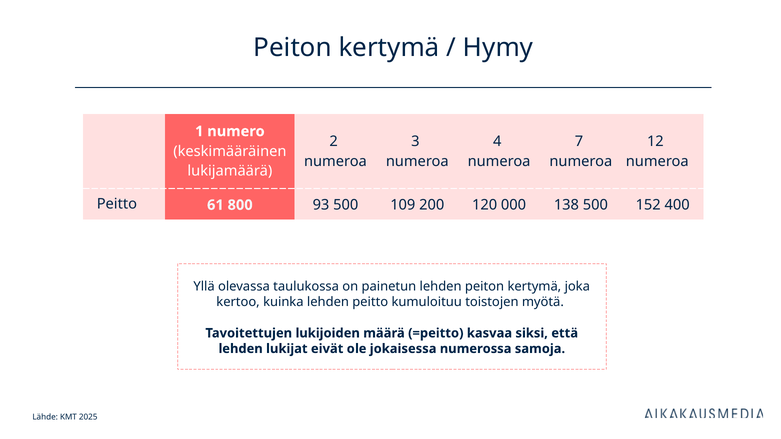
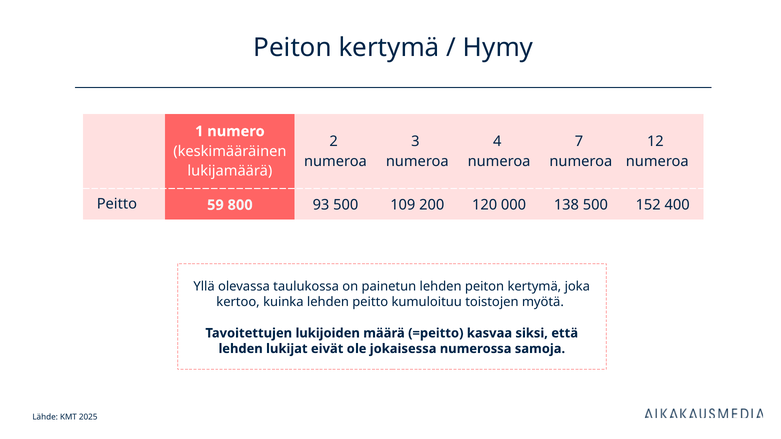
61: 61 -> 59 (215, 205)
